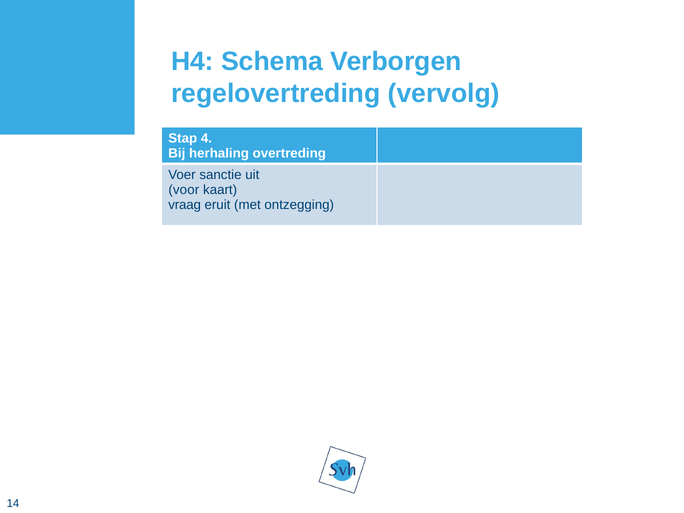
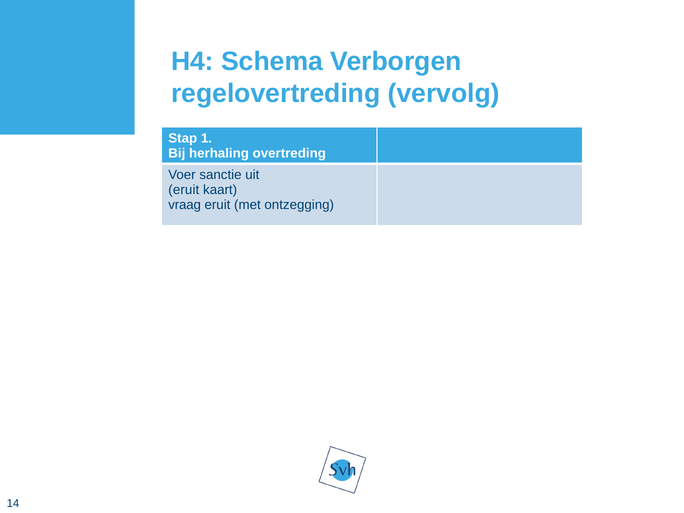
4: 4 -> 1 (206, 138)
voor: voor -> eruit (184, 190)
